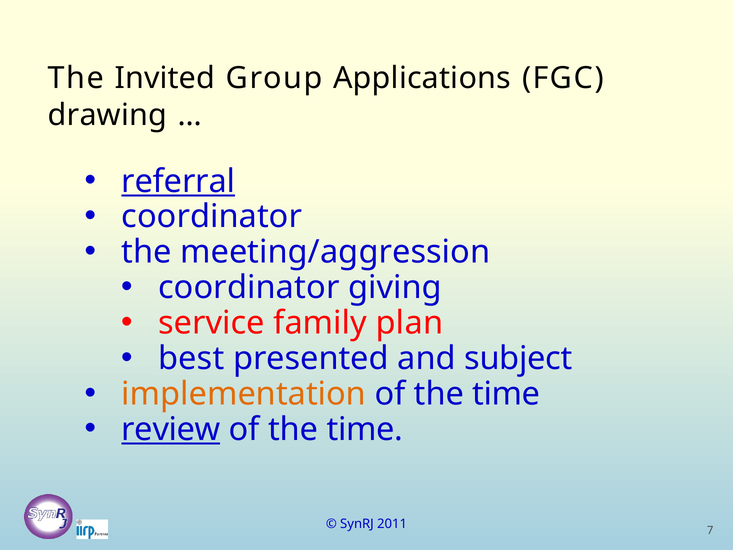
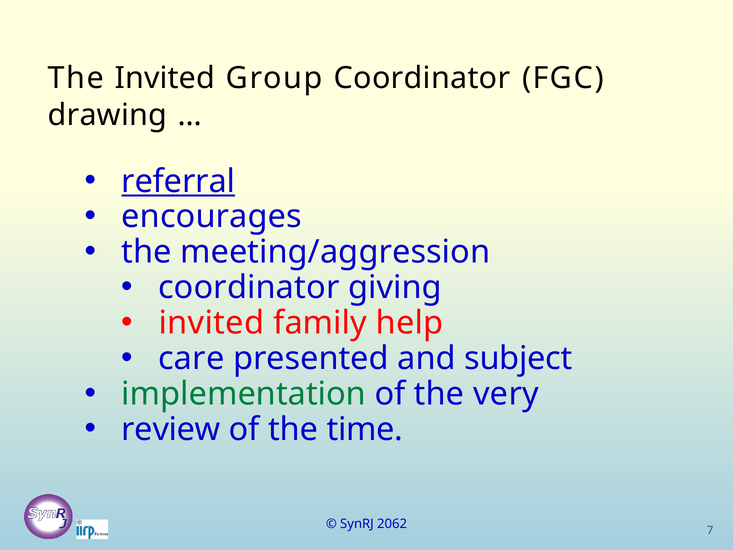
Group Applications: Applications -> Coordinator (422, 78)
coordinator: coordinator -> encourages (212, 217)
service: service -> invited (211, 323)
plan: plan -> help (410, 323)
best: best -> care (191, 358)
implementation colour: orange -> green (244, 394)
time: time -> very (506, 394)
review underline: present -> none (171, 429)
2011: 2011 -> 2062 (392, 524)
